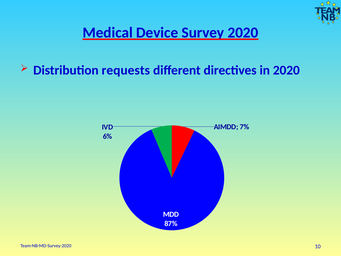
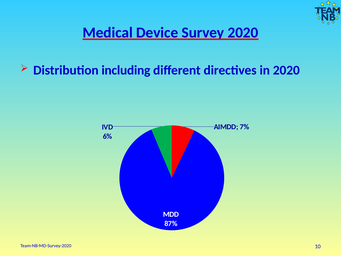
requests: requests -> including (126, 70)
